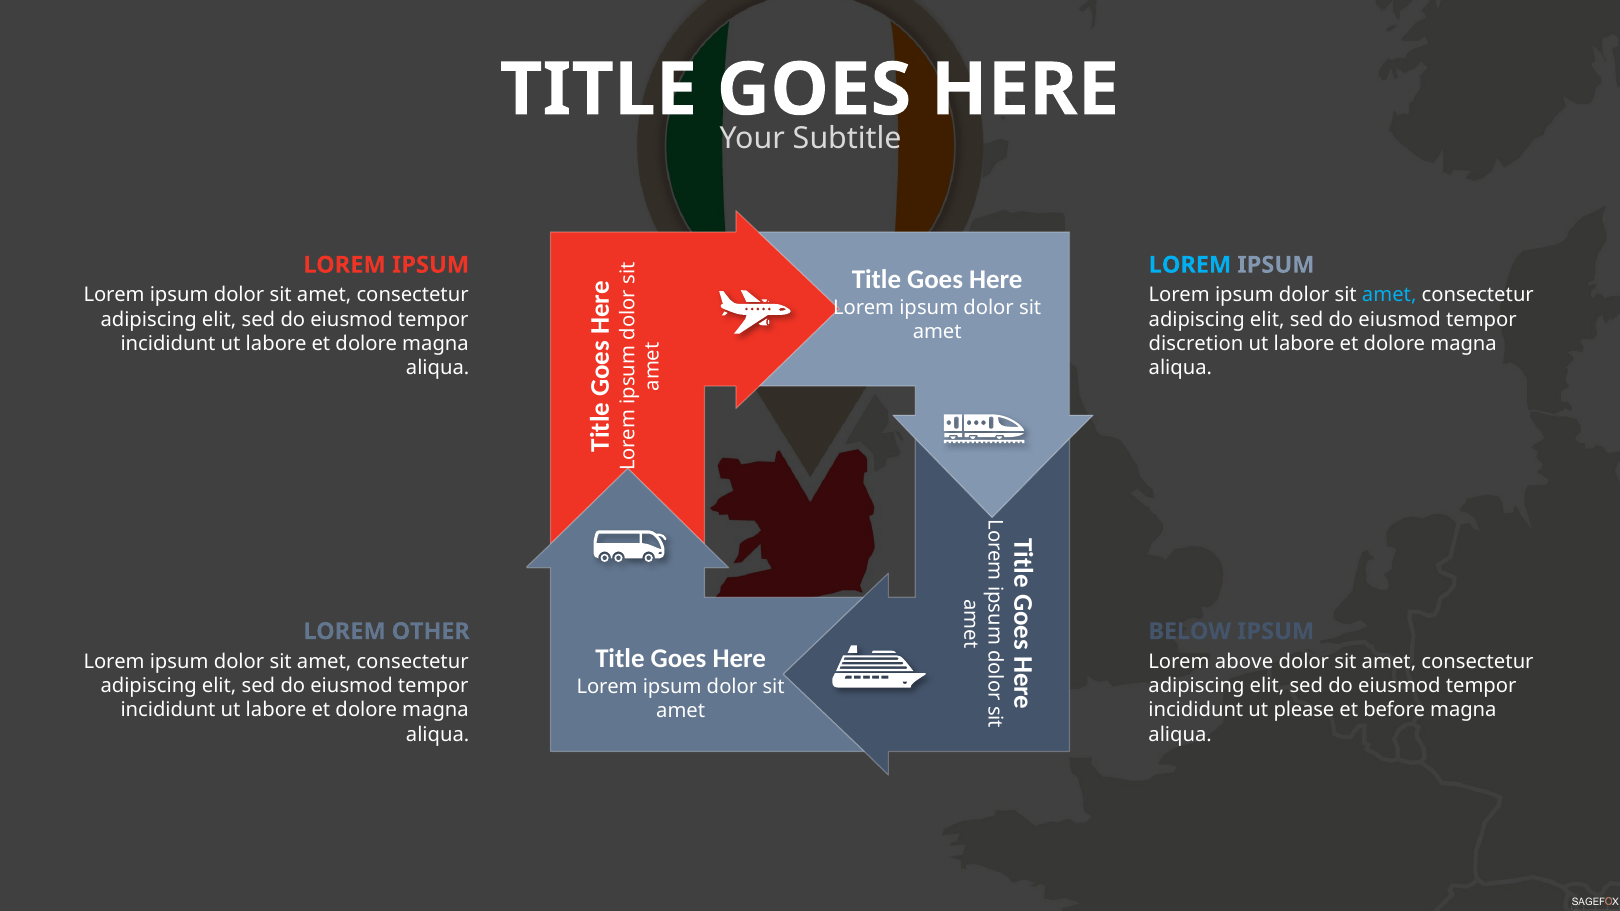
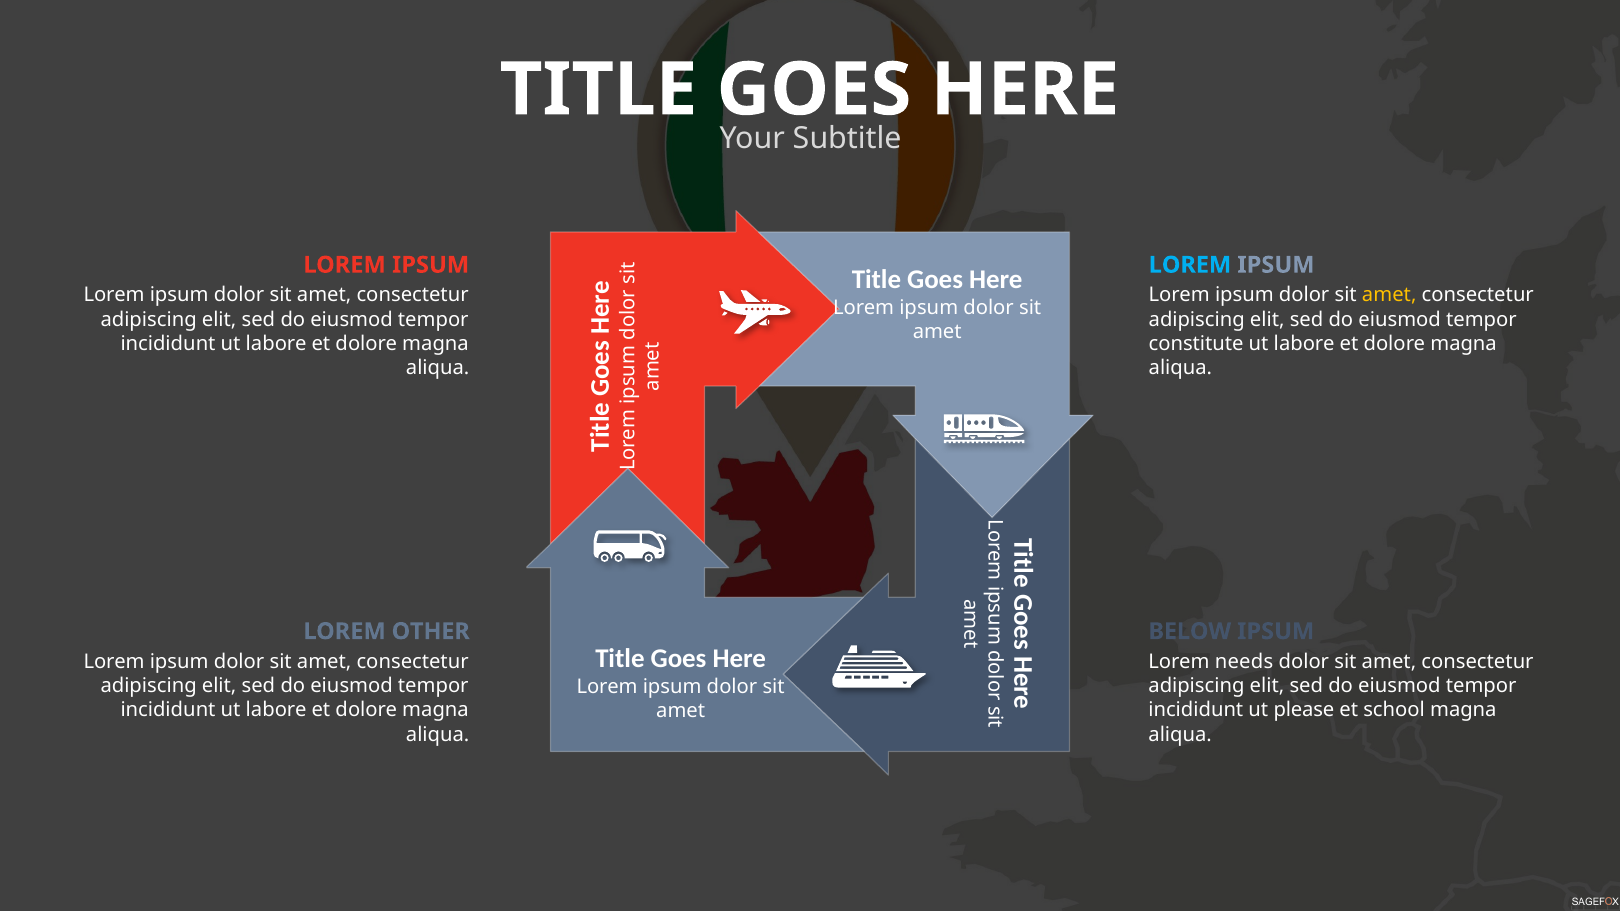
amet colour: light blue -> yellow (1389, 295)
discretion: discretion -> constitute (1196, 344)
above: above -> needs (1244, 662)
before: before -> school (1394, 710)
